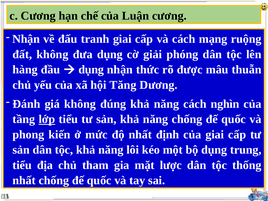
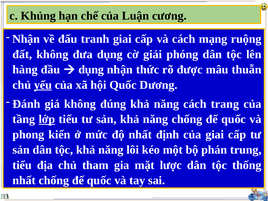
c Cương: Cương -> Khủng (38, 16)
yếu underline: none -> present (43, 85)
hội Tăng: Tăng -> Quốc (123, 85)
nghìn: nghìn -> trang (225, 104)
bộ dụng: dụng -> phán (214, 150)
